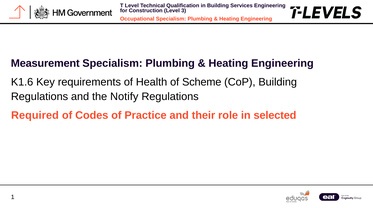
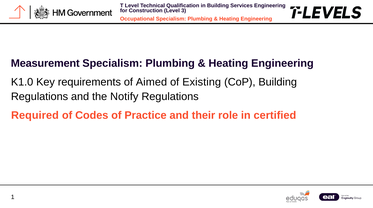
K1.6: K1.6 -> K1.0 (22, 82)
Health: Health -> Aimed (151, 82)
Scheme: Scheme -> Existing (202, 82)
selected: selected -> certified (275, 116)
